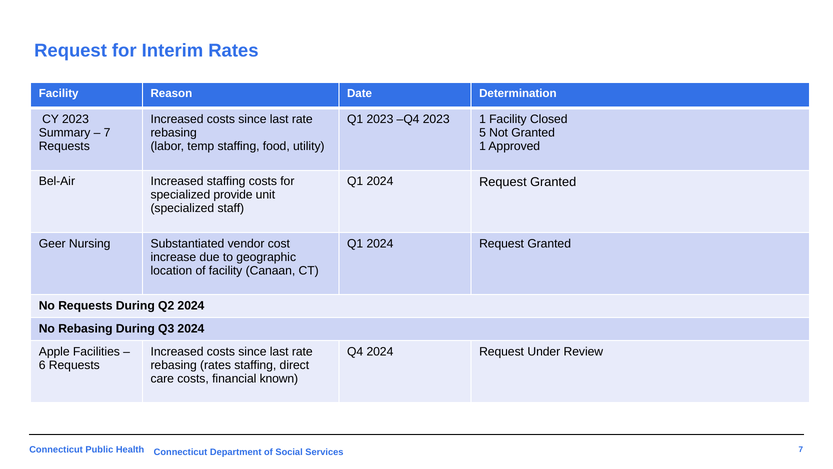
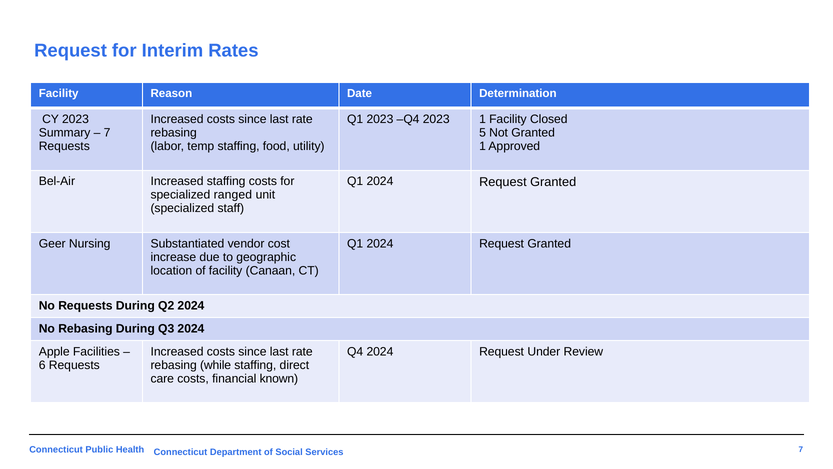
provide: provide -> ranged (233, 195)
rebasing rates: rates -> while (216, 365)
